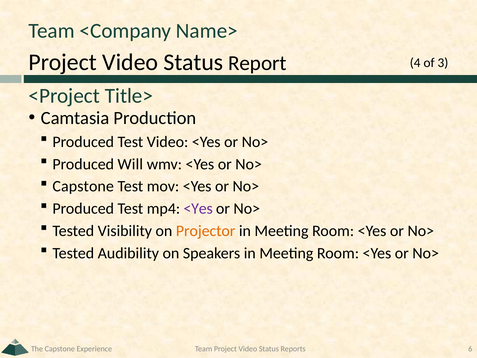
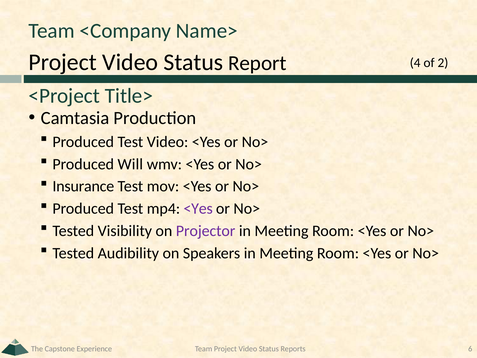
3: 3 -> 2 (443, 63)
Capstone: Capstone -> Insurance (83, 186)
Projector colour: orange -> purple (206, 231)
